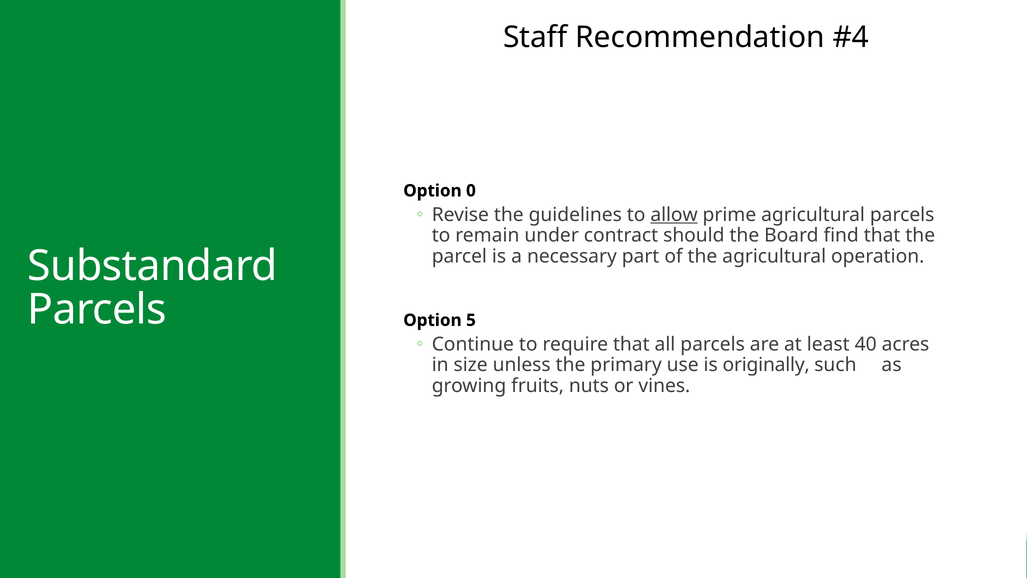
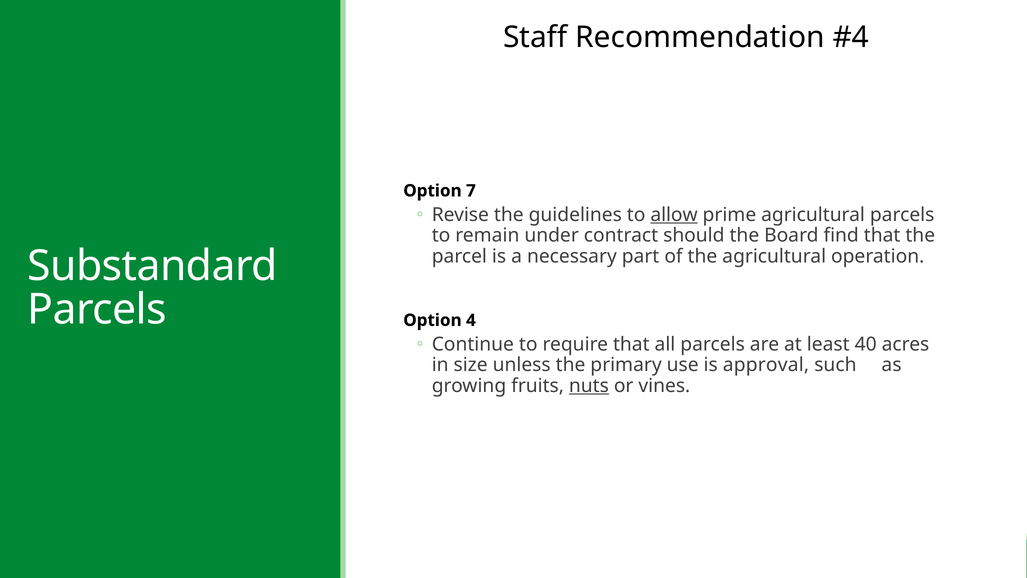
0: 0 -> 7 (471, 191)
5: 5 -> 4 (471, 320)
originally: originally -> approval (766, 365)
nuts underline: none -> present (589, 386)
